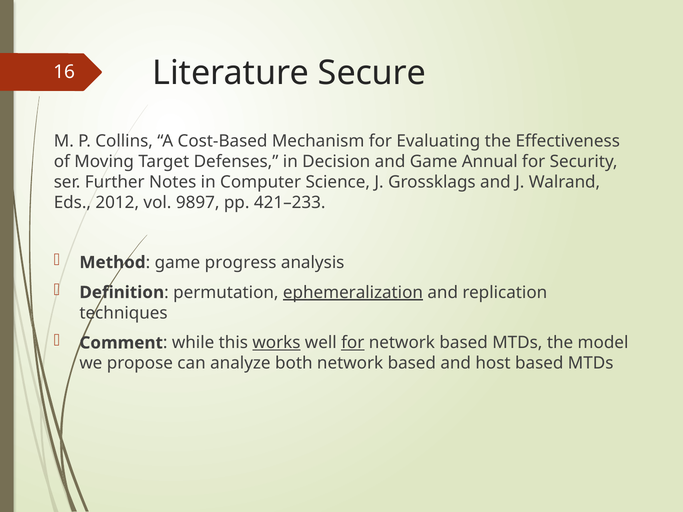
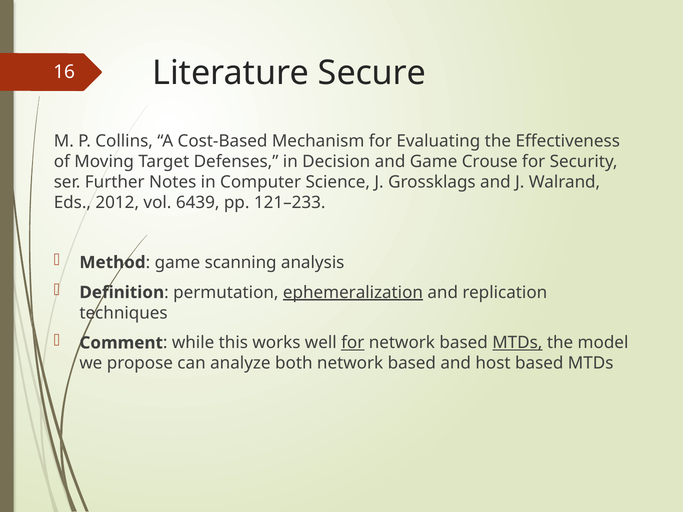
Annual: Annual -> Crouse (490, 162)
9897: 9897 -> 6439 (198, 203)
421–233: 421–233 -> 121–233 (290, 203)
progress: progress -> scanning (241, 263)
works underline: present -> none (276, 343)
MTDs underline: none -> present (517, 343)
